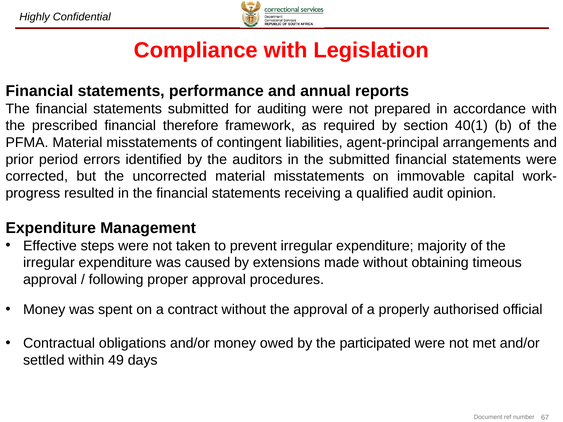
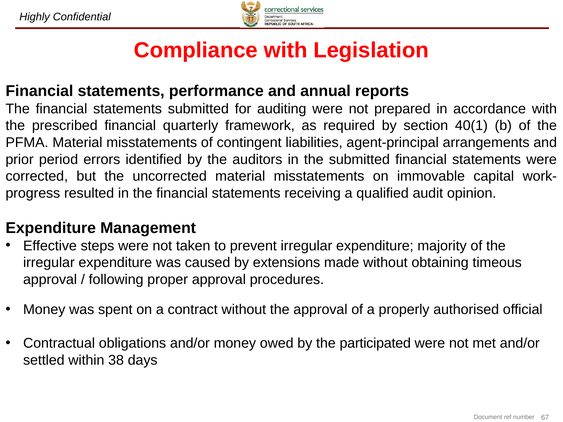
therefore: therefore -> quarterly (191, 126)
49: 49 -> 38 (116, 360)
